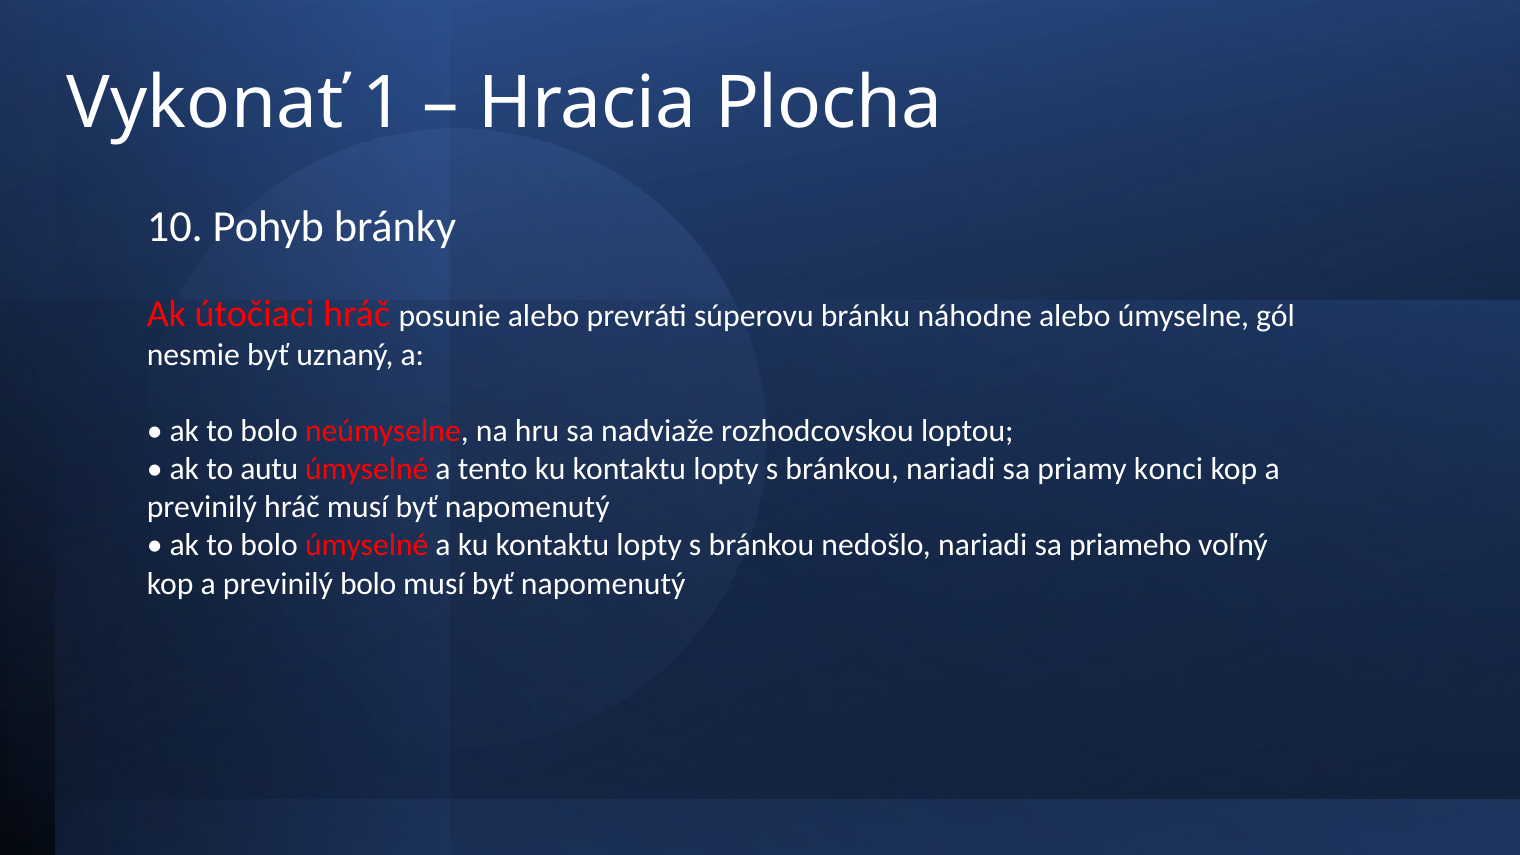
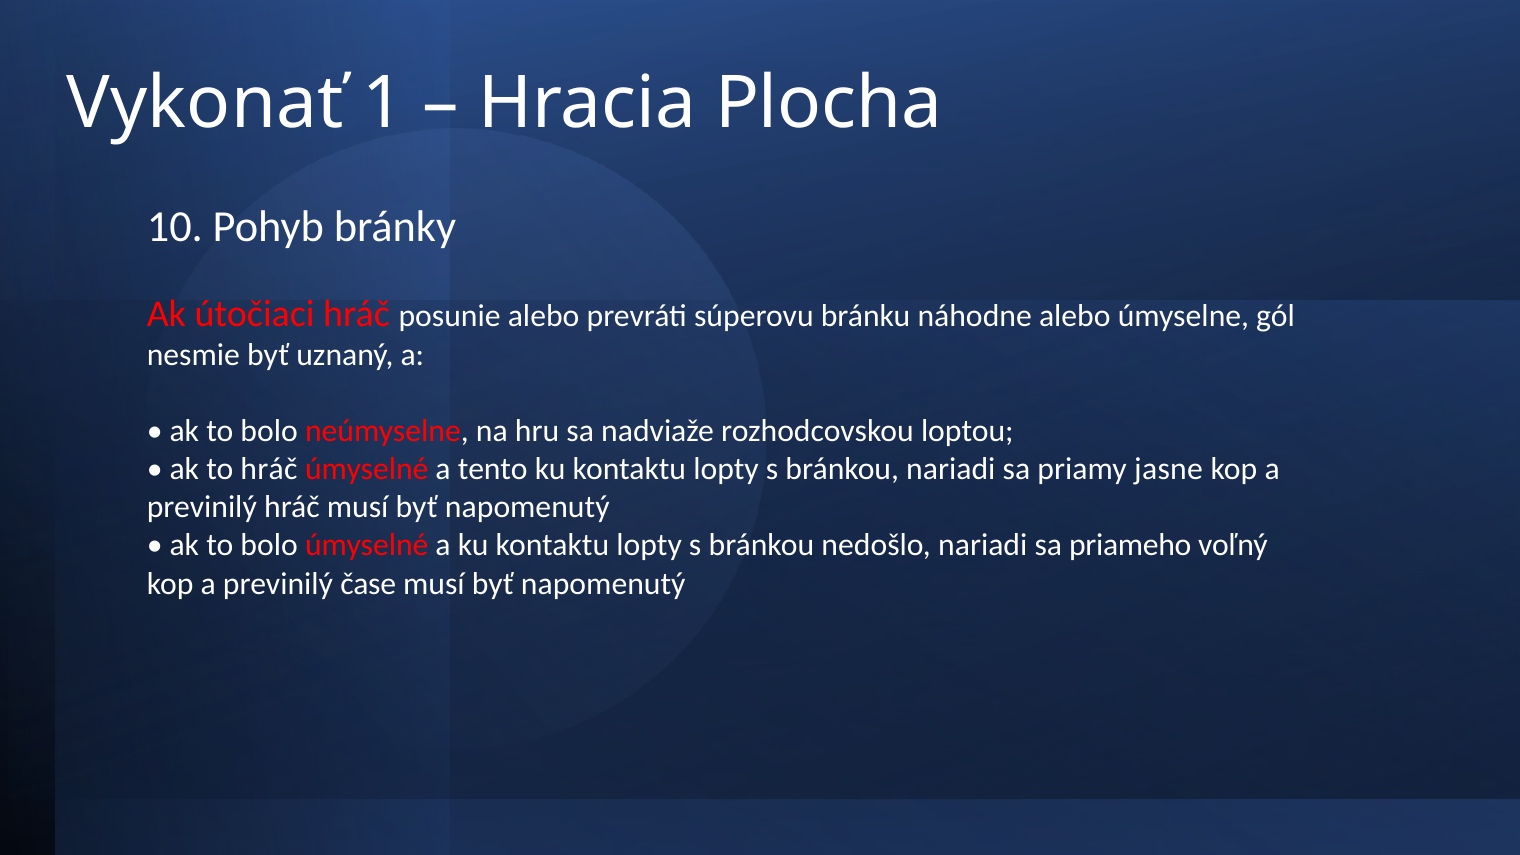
to autu: autu -> hráč (269, 470)
konci: konci -> jasne (1169, 470)
previnilý bolo: bolo -> čase (368, 584)
